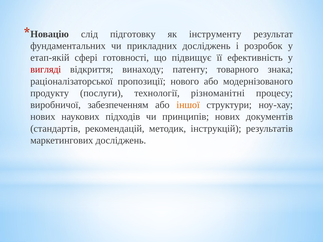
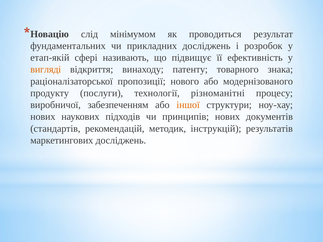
підготовку: підготовку -> мінімумом (133, 34)
інструменту: інструменту -> проводиться (215, 34)
готовності: готовності -> називають (126, 58)
вигляді colour: red -> orange (46, 70)
